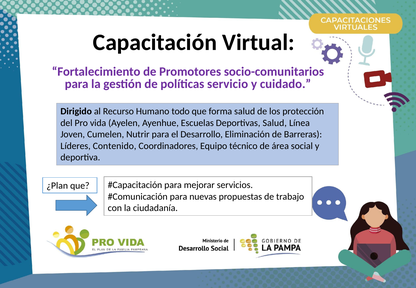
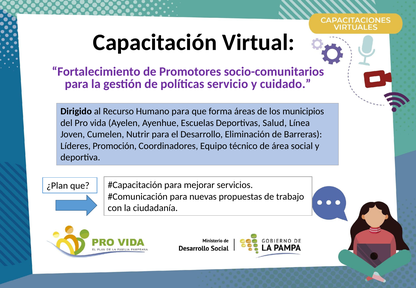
Humano todo: todo -> para (180, 111)
forma salud: salud -> áreas (245, 111)
protección: protección -> municipios (303, 111)
Contenido: Contenido -> Promoción (115, 146)
